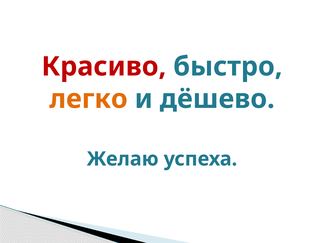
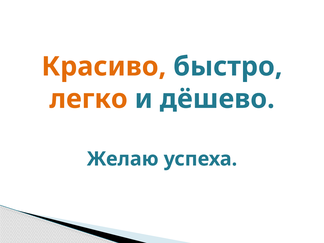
Красиво colour: red -> orange (104, 67)
